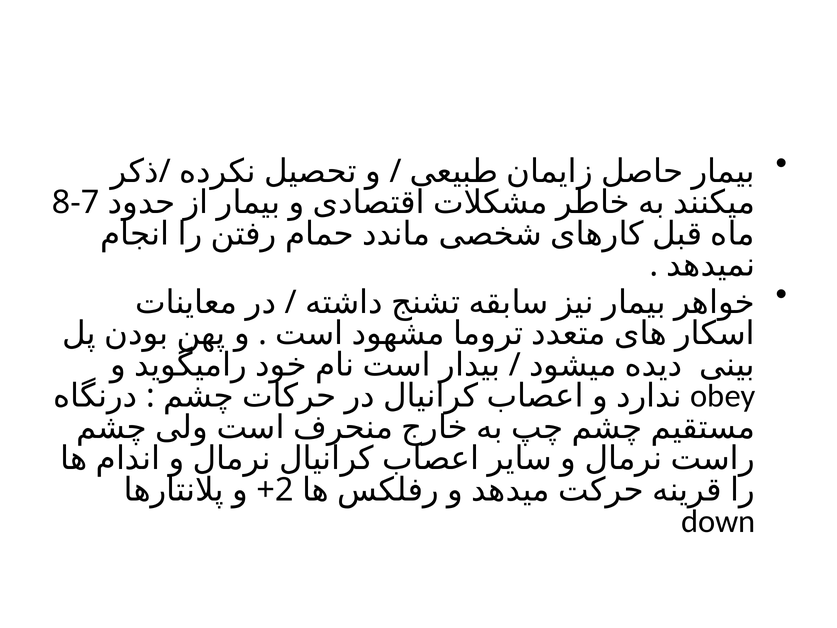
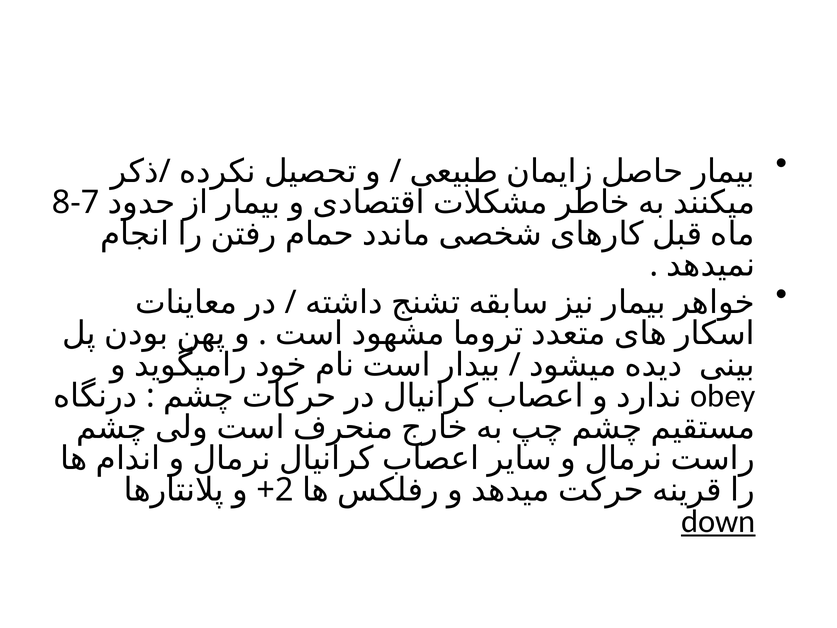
down underline: none -> present (718, 521)
